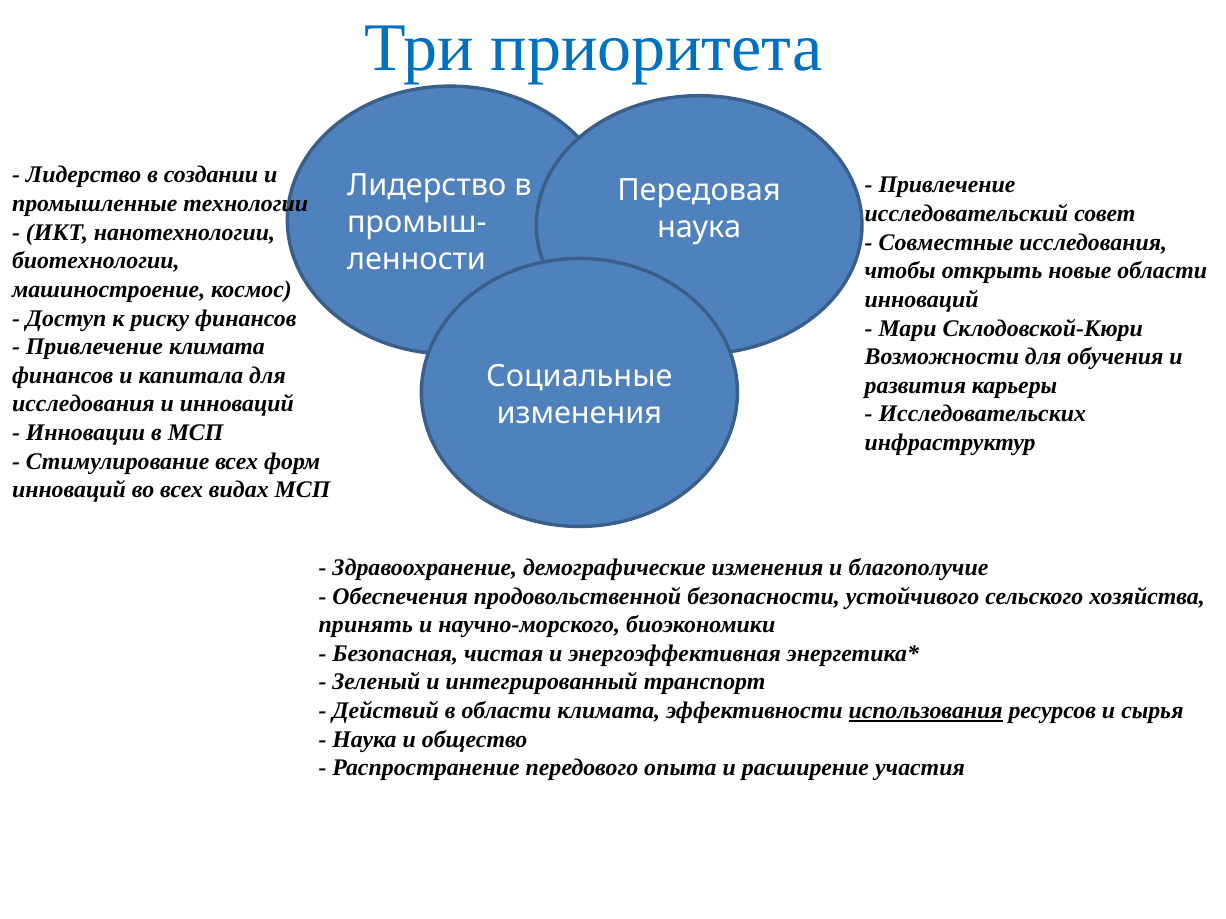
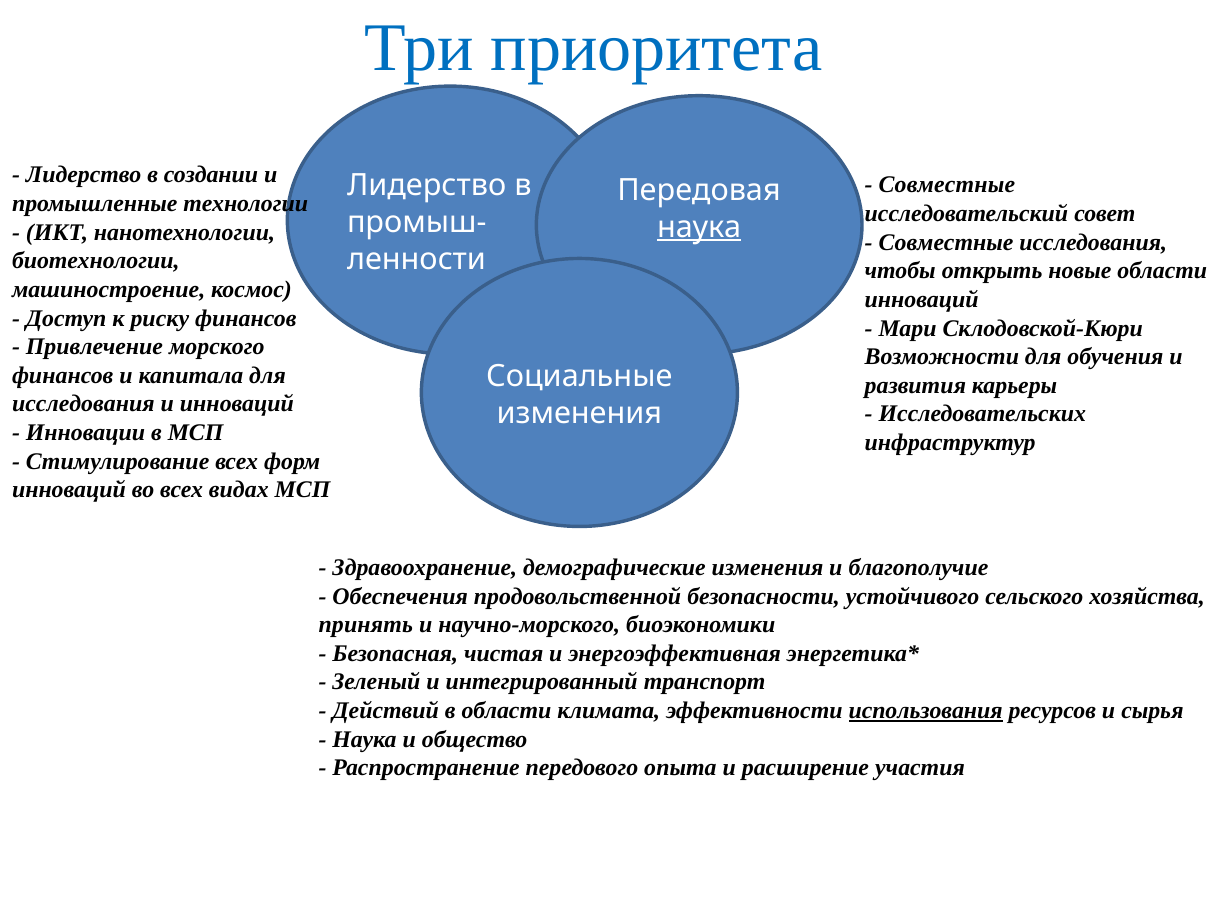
Привлечение: Привлечение -> Совместные (947, 185)
наука underline: none -> present (699, 227)
Привлечение климата: климата -> морского (217, 347)
